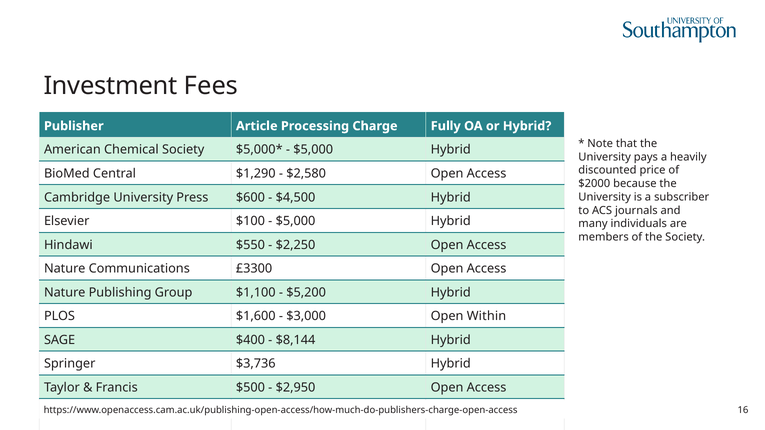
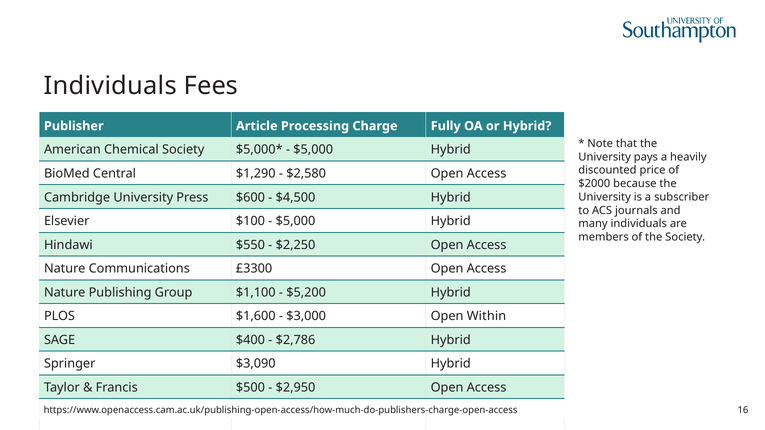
Investment: Investment -> Individuals (110, 86)
$8,144: $8,144 -> $2,786 (296, 340)
$3,736: $3,736 -> $3,090 (256, 364)
